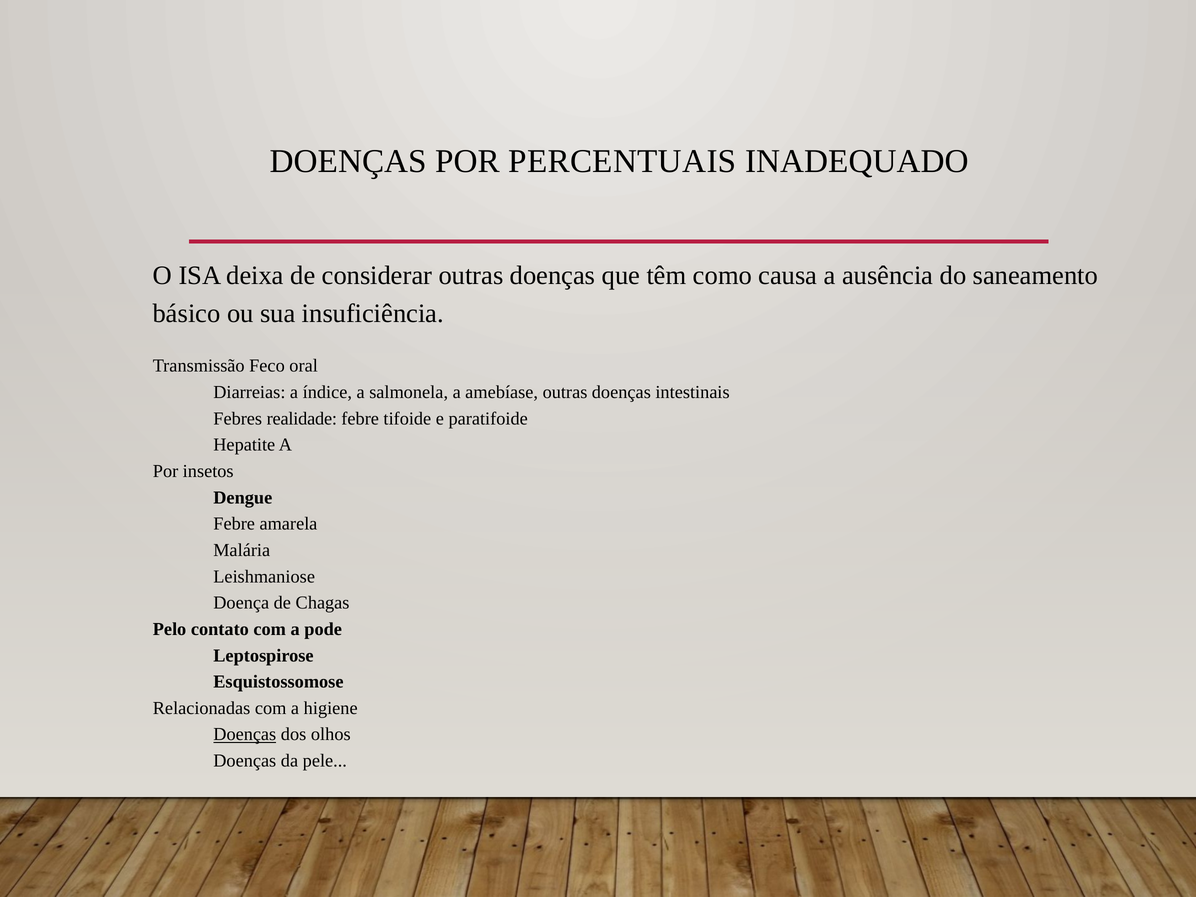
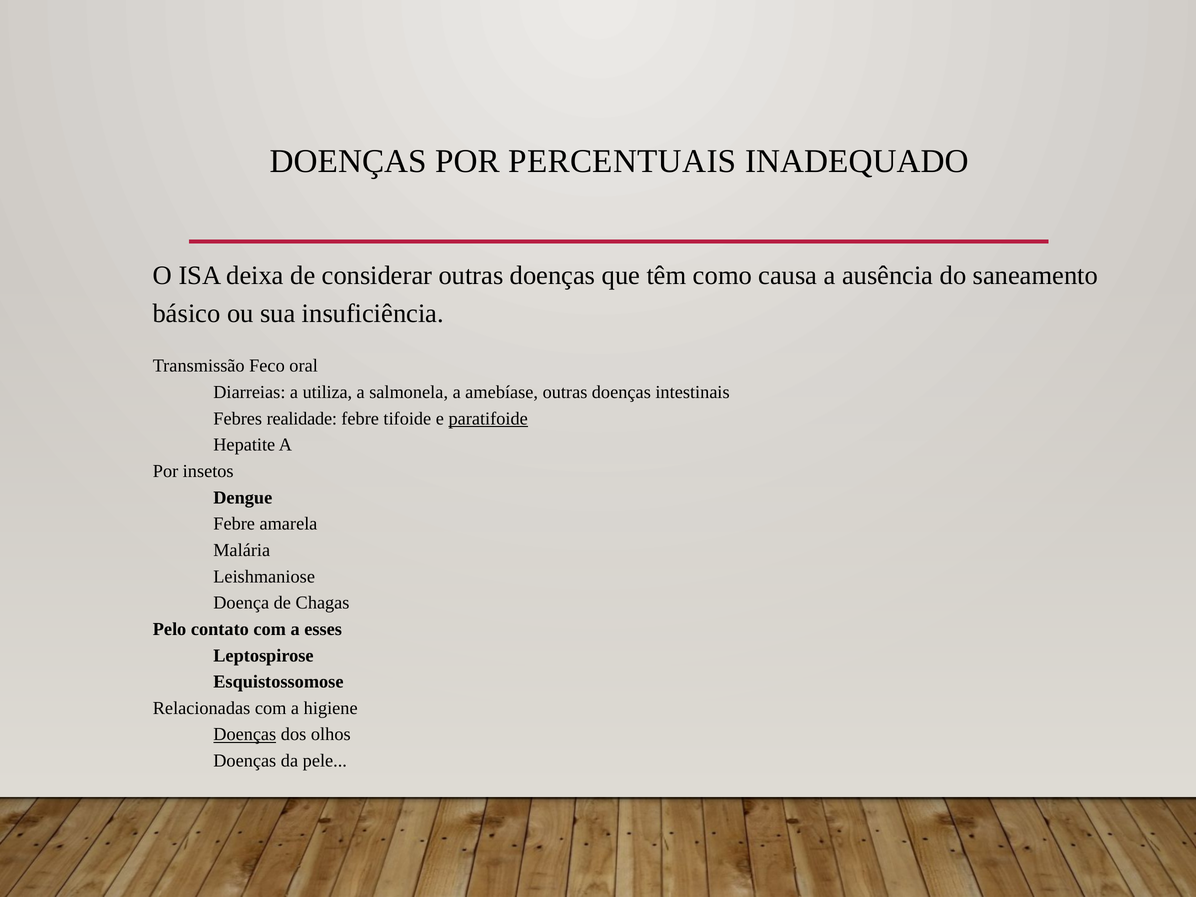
índice: índice -> utiliza (327, 392)
paratifoide underline: none -> present (488, 419)
pode: pode -> esses (323, 629)
